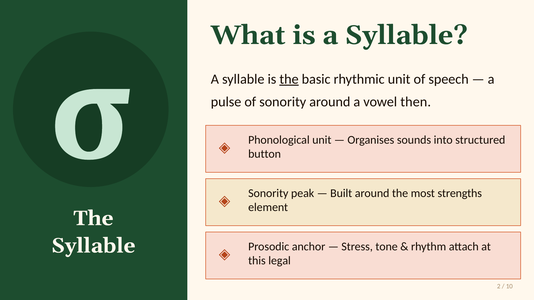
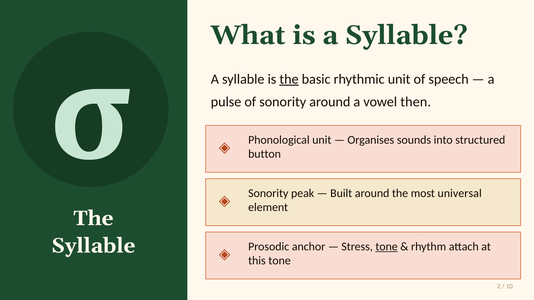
strengths: strengths -> universal (460, 193)
tone underline: none -> present (387, 247)
this legal: legal -> tone (280, 261)
